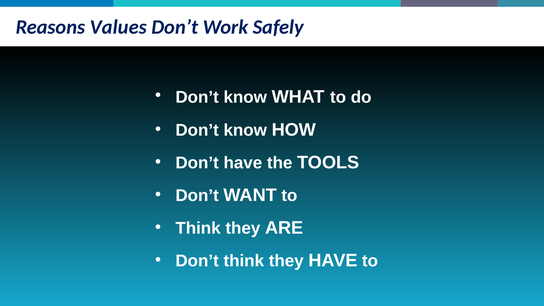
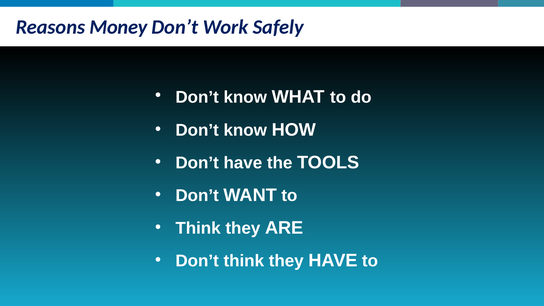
Values: Values -> Money (118, 27)
